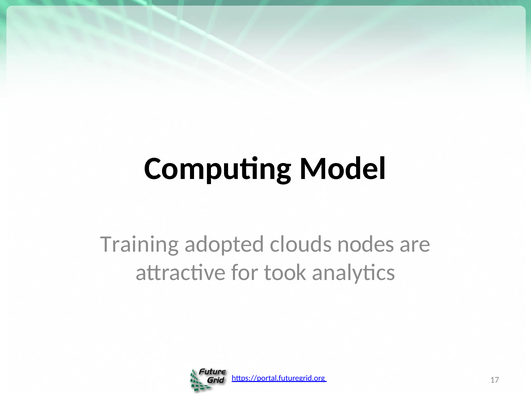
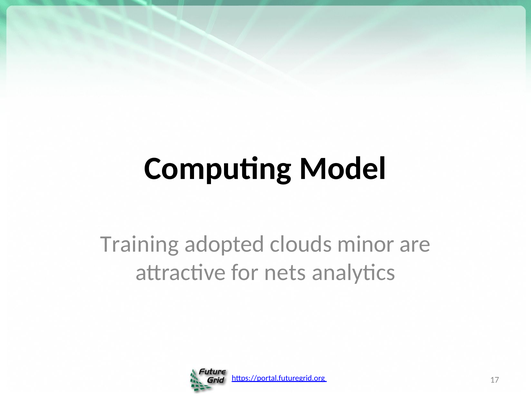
nodes: nodes -> minor (366, 244)
took: took -> nets (285, 272)
